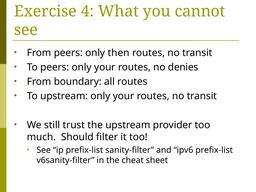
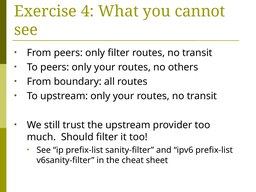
only then: then -> filter (119, 53)
denies: denies -> others (183, 67)
